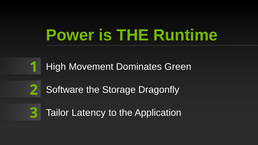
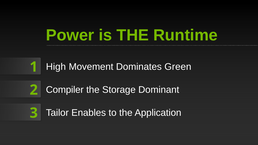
Software: Software -> Compiler (65, 90)
Dragonfly: Dragonfly -> Dominant (159, 90)
Latency: Latency -> Enables (89, 113)
